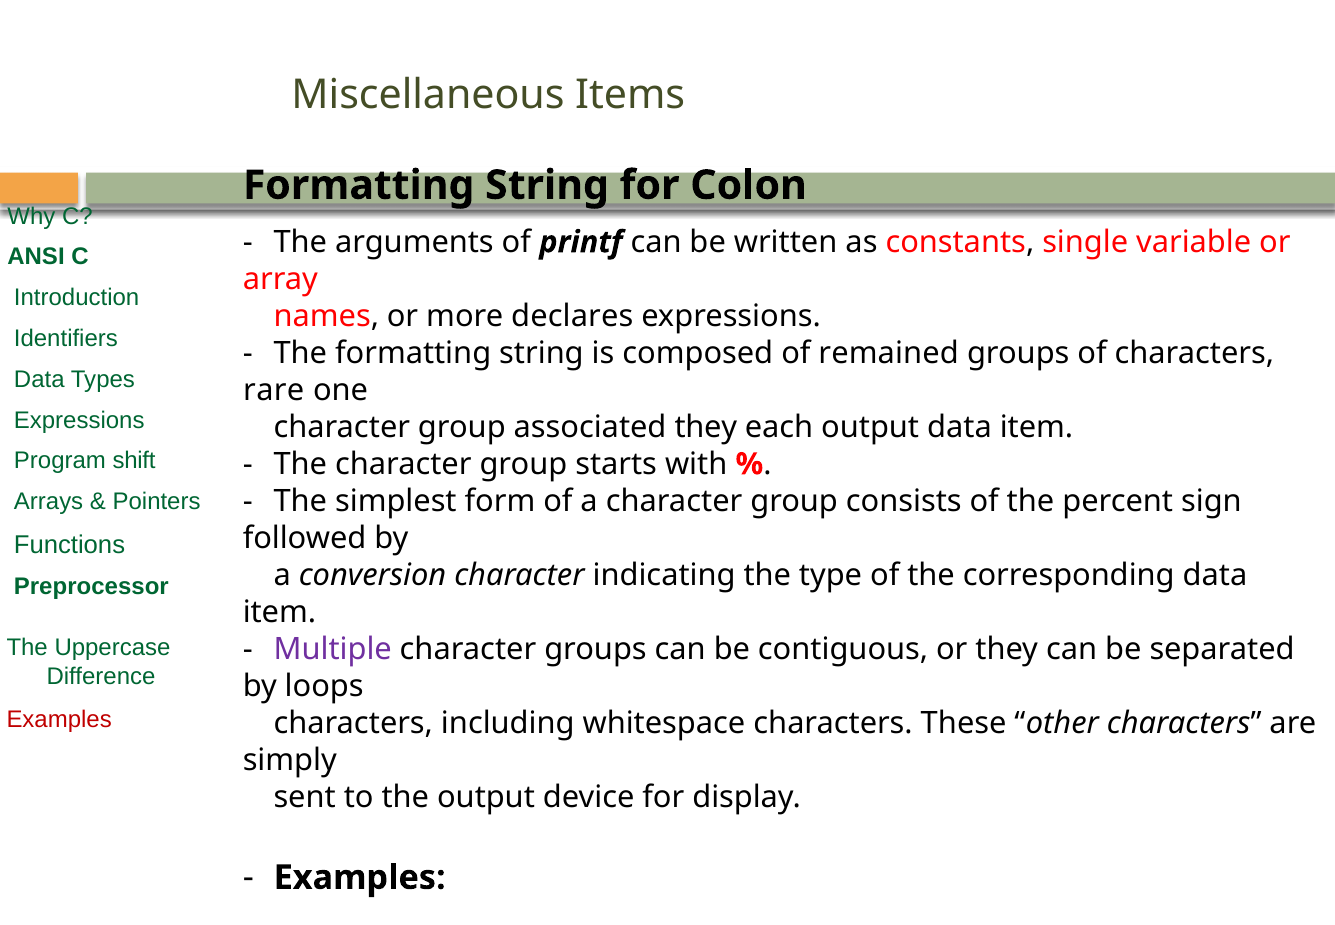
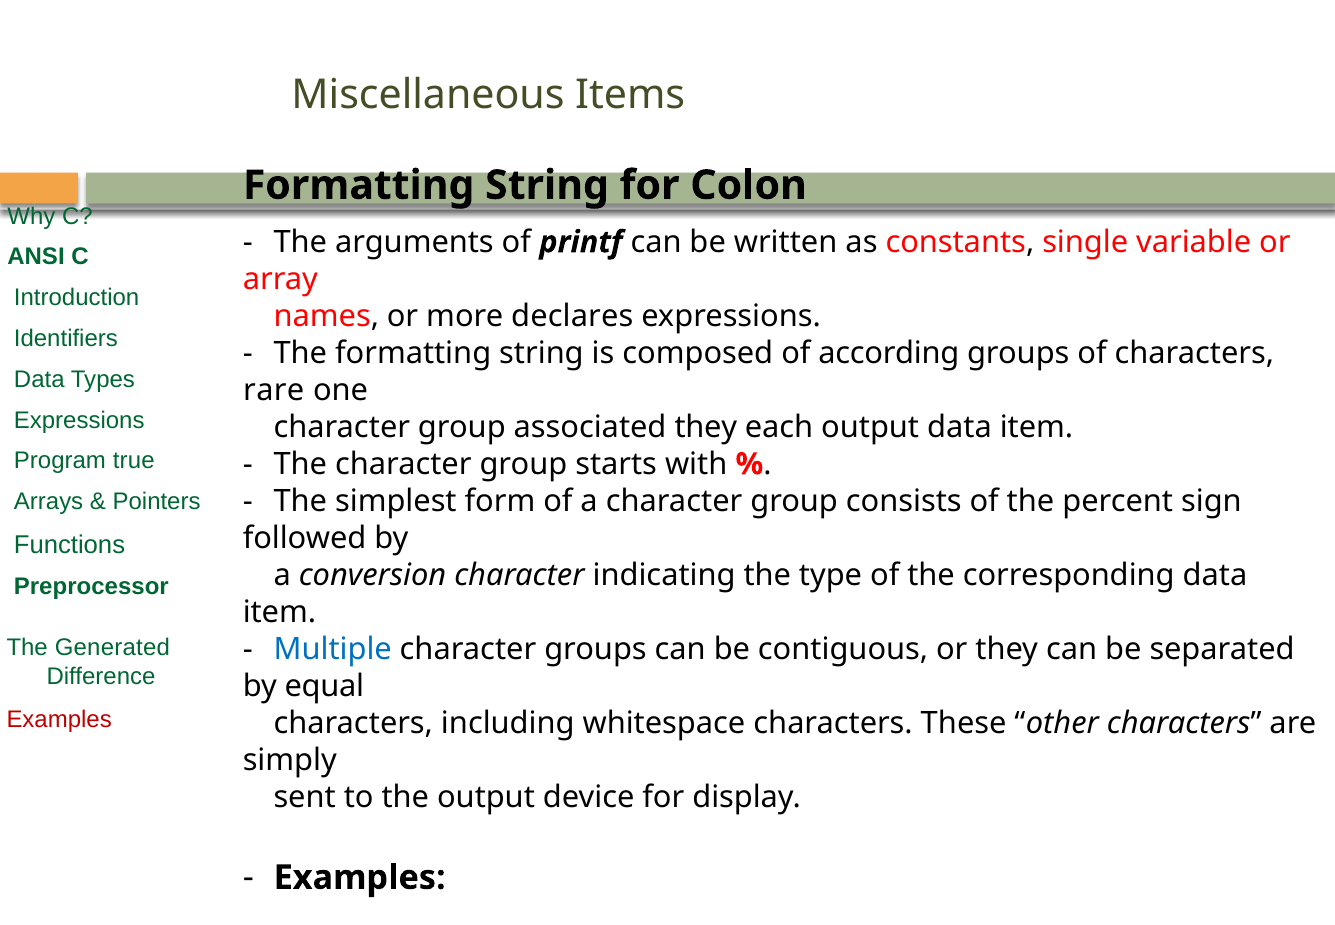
remained: remained -> according (889, 353)
shift: shift -> true (134, 461)
Uppercase: Uppercase -> Generated (112, 647)
Multiple colour: purple -> blue (333, 649)
loops: loops -> equal (324, 686)
